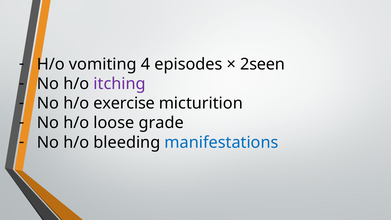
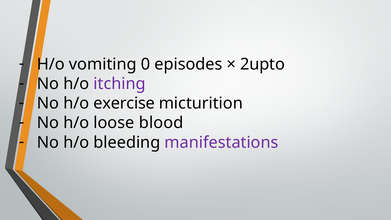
4: 4 -> 0 (146, 64)
2seen: 2seen -> 2upto (263, 64)
grade: grade -> blood (161, 123)
manifestations colour: blue -> purple (221, 142)
